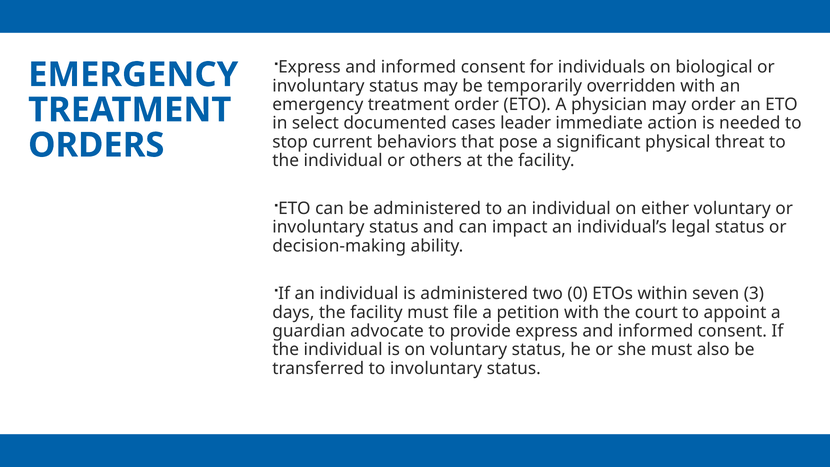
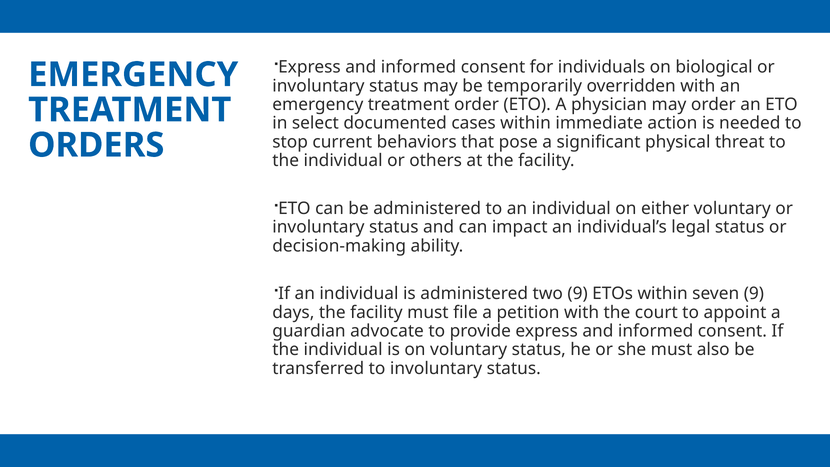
cases leader: leader -> within (526, 123)
two 0: 0 -> 9 (578, 294)
seven 3: 3 -> 9 (754, 294)
